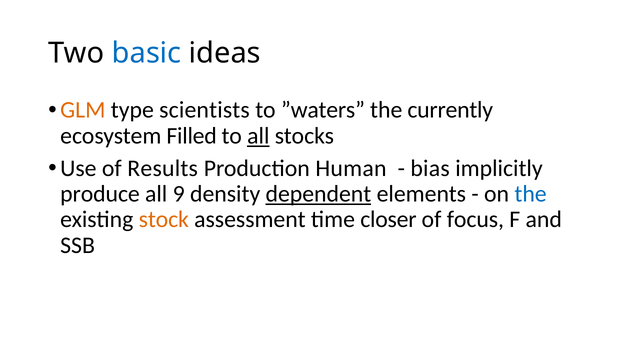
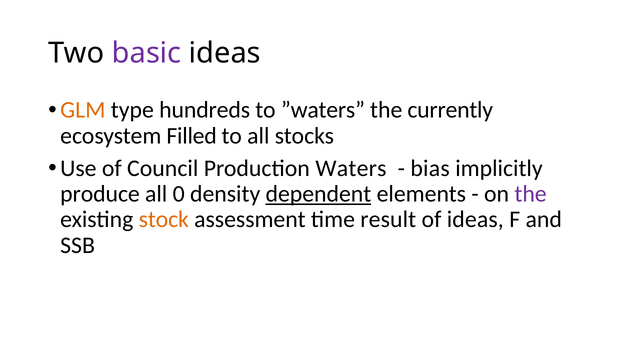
basic colour: blue -> purple (147, 53)
scientists: scientists -> hundreds (205, 110)
all underline: present -> none (258, 136)
Results: Results -> Council (163, 168)
Human: Human -> Waters (351, 168)
9: 9 -> 0 (179, 194)
the colour: blue -> purple (531, 194)
closer: closer -> result (388, 219)
of focus: focus -> ideas (475, 219)
